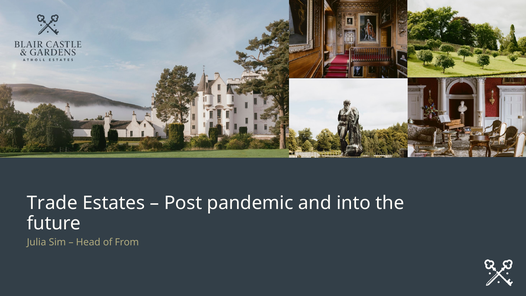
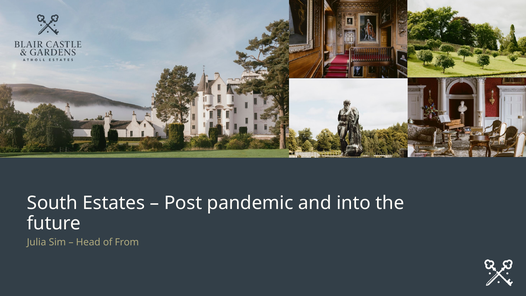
Trade: Trade -> South (52, 203)
